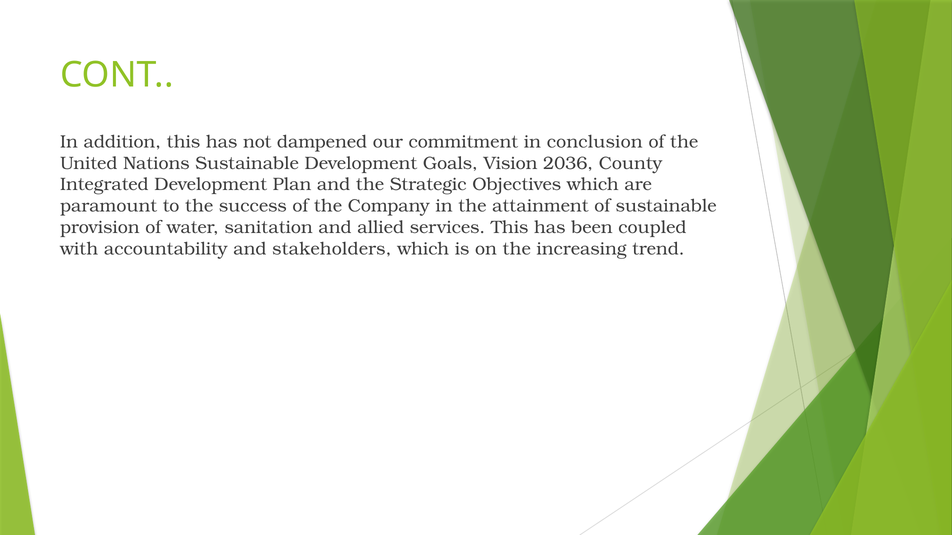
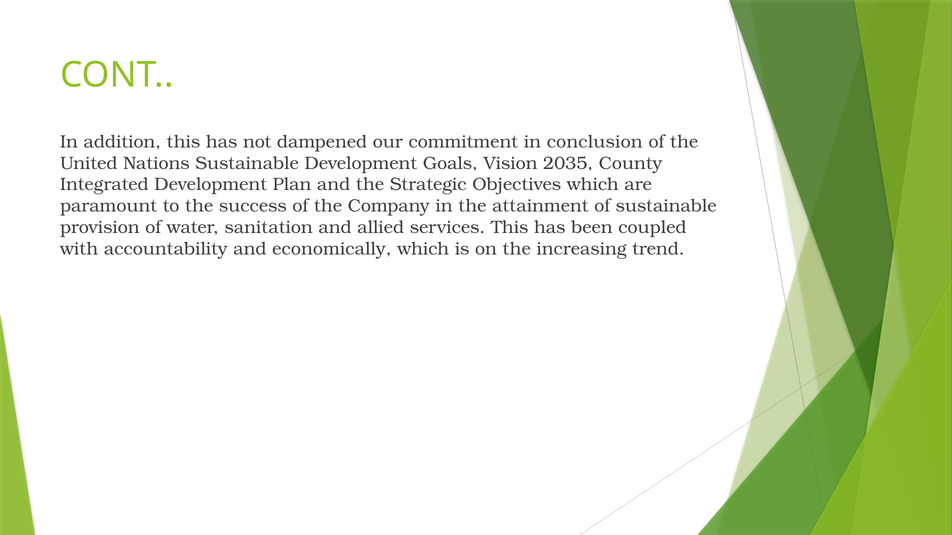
2036: 2036 -> 2035 (568, 163)
stakeholders: stakeholders -> economically (332, 249)
